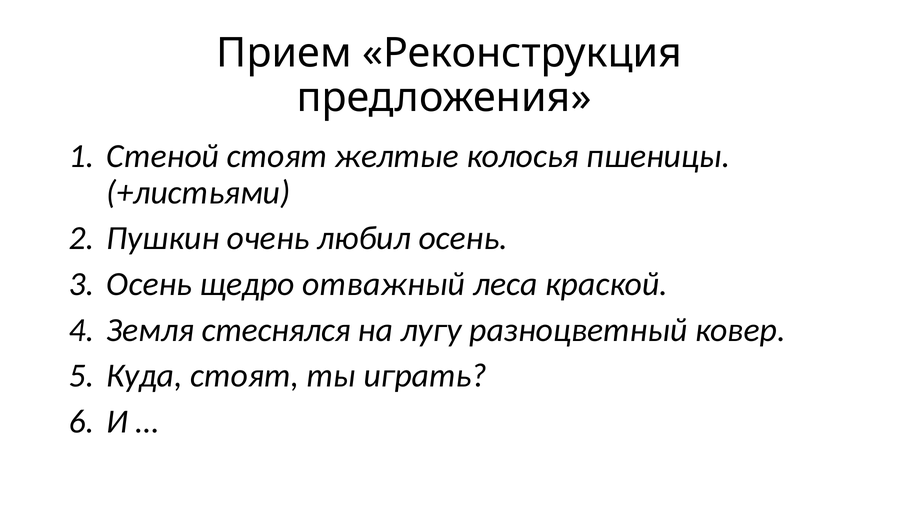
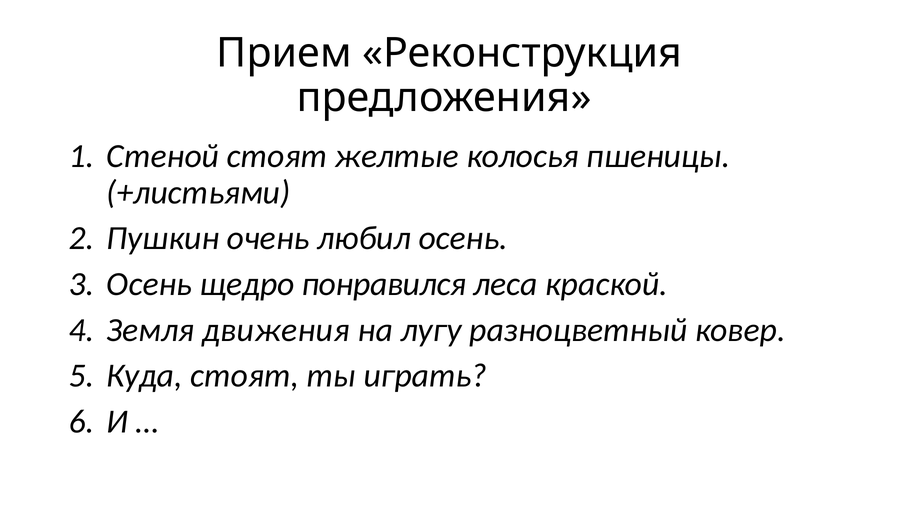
отважный: отважный -> понравился (384, 284)
стеснялся: стеснялся -> движения (276, 330)
